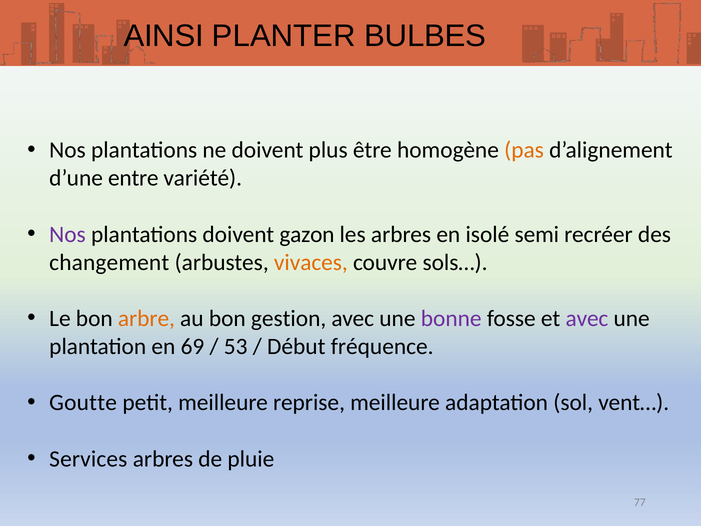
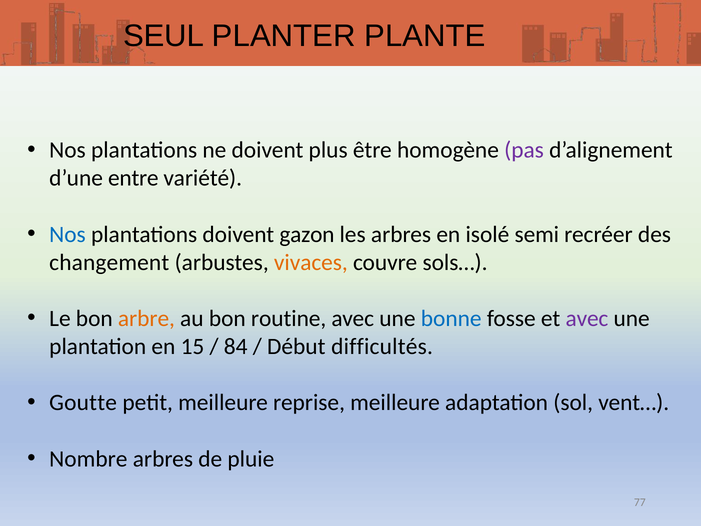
AINSI: AINSI -> SEUL (164, 36)
BULBES: BULBES -> PLANTE (425, 36)
pas colour: orange -> purple (524, 150)
Nos colour: purple -> blue (67, 234)
gestion: gestion -> routine (289, 318)
bonne colour: purple -> blue (451, 318)
69: 69 -> 15 (192, 346)
53: 53 -> 84 (236, 346)
fréquence: fréquence -> difficultés (382, 346)
Services: Services -> Nombre (88, 459)
